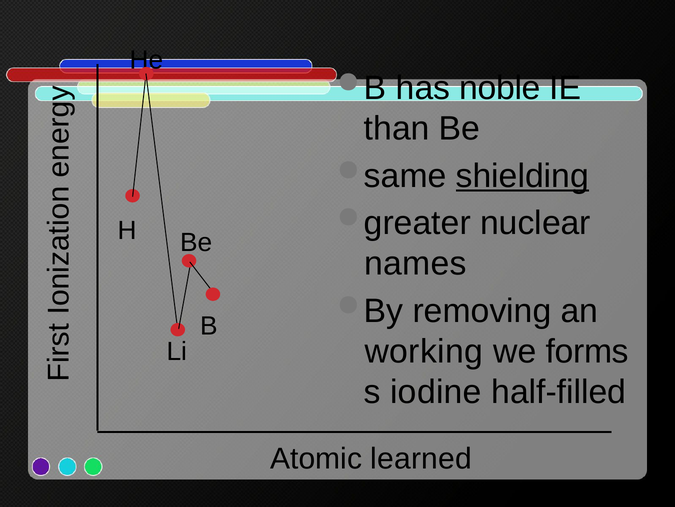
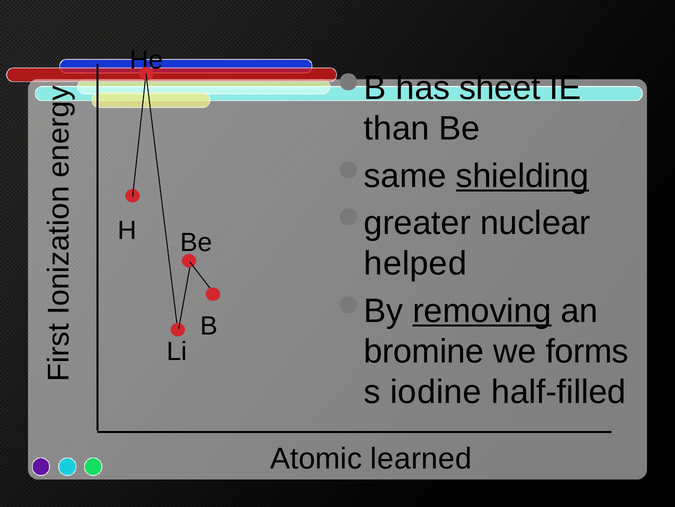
noble: noble -> sheet (500, 88)
names: names -> helped (415, 263)
removing underline: none -> present (482, 311)
working: working -> bromine (424, 351)
